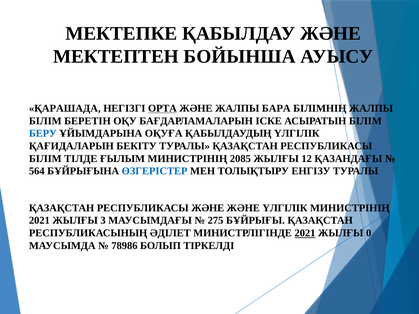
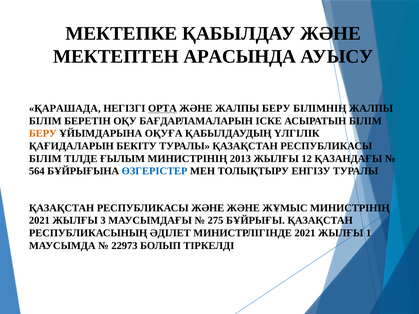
БОЙЫНША: БОЙЫНША -> АРАСЫНДА (240, 57)
ЖАЛПЫ БАРА: БАРА -> БЕРУ (276, 108)
БЕРУ colour: blue -> orange (43, 134)
2085: 2085 -> 2013 (240, 159)
ЖӘНЕ ҮЛГІЛІК: ҮЛГІЛІК -> ЖҰМЫС (285, 208)
2021 underline: present -> none (305, 233)
0: 0 -> 1 (369, 233)
78986: 78986 -> 22973 (124, 246)
